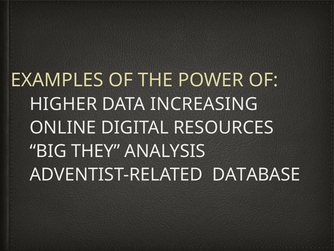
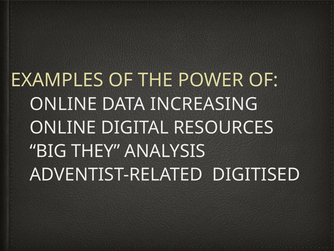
HIGHER: HIGHER -> ONLINE (63, 104)
DATABASE: DATABASE -> DIGITISED (256, 174)
